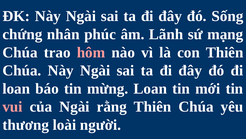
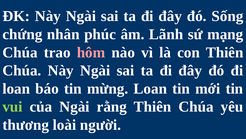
vui colour: pink -> light green (12, 106)
